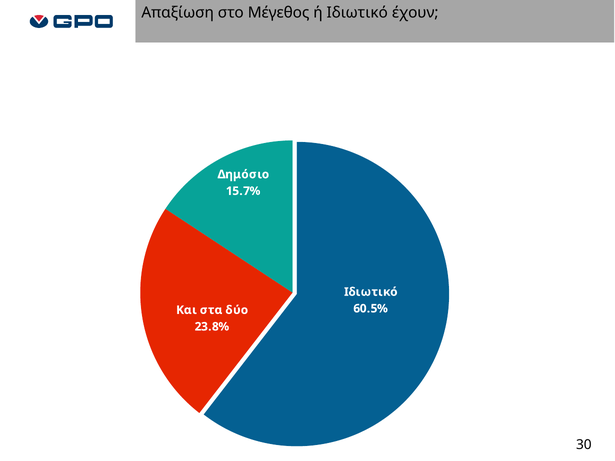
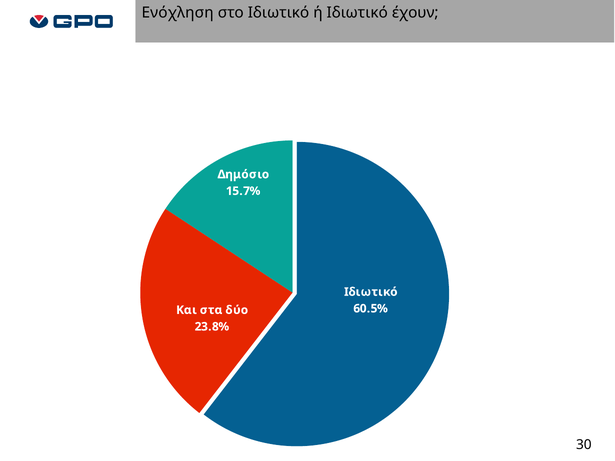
Απαξίωση: Απαξίωση -> Ενόχληση (178, 13)
στο Μέγεθος: Μέγεθος -> Ιδιωτικό (279, 13)
